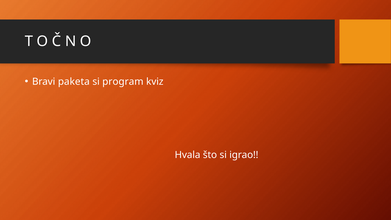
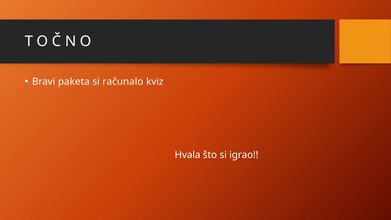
program: program -> računalo (123, 82)
